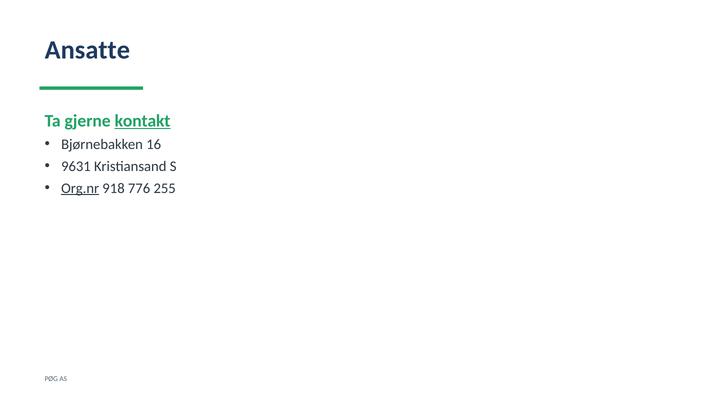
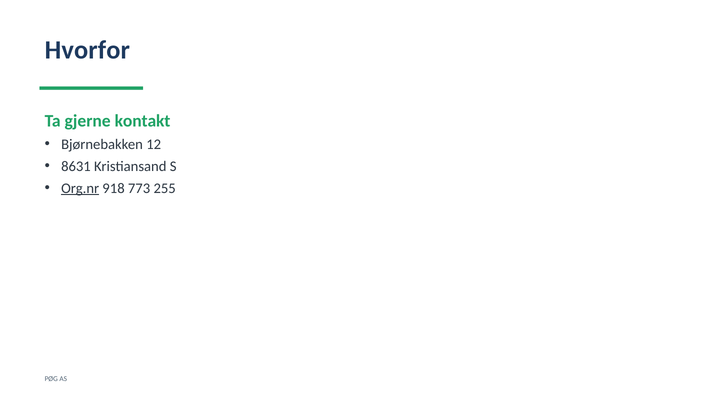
Ansatte: Ansatte -> Hvorfor (87, 50)
kontakt underline: present -> none (143, 121)
16: 16 -> 12 (154, 144)
9631: 9631 -> 8631 (76, 166)
776: 776 -> 773 (139, 188)
